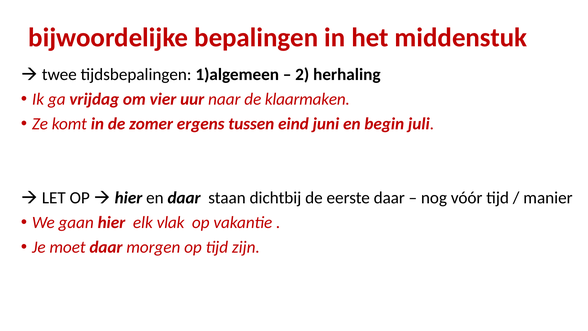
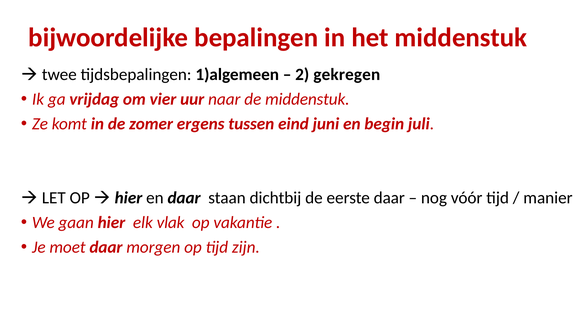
herhaling: herhaling -> gekregen (347, 74)
de klaarmaken: klaarmaken -> middenstuk (307, 99)
